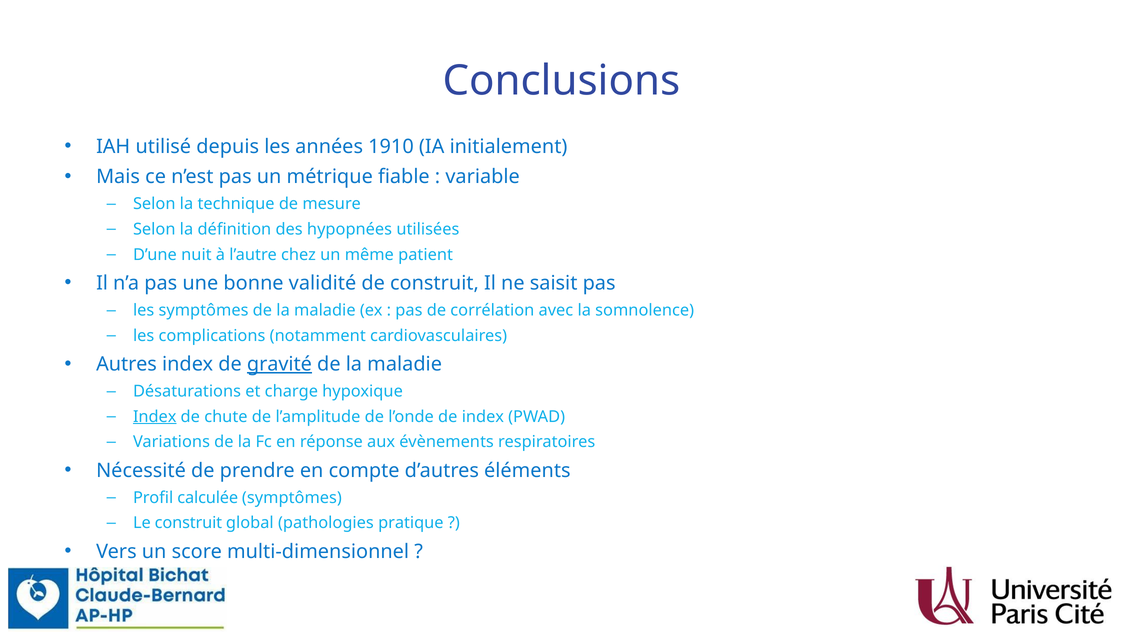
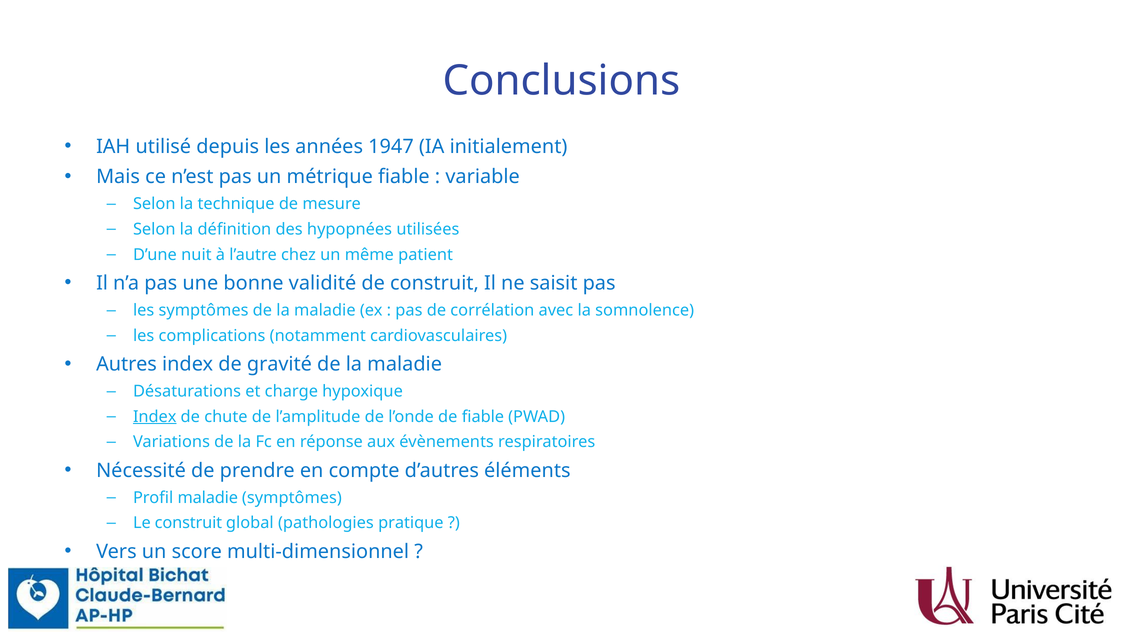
1910: 1910 -> 1947 (391, 146)
gravité underline: present -> none (279, 364)
de index: index -> fiable (483, 416)
Profil calculée: calculée -> maladie (208, 497)
